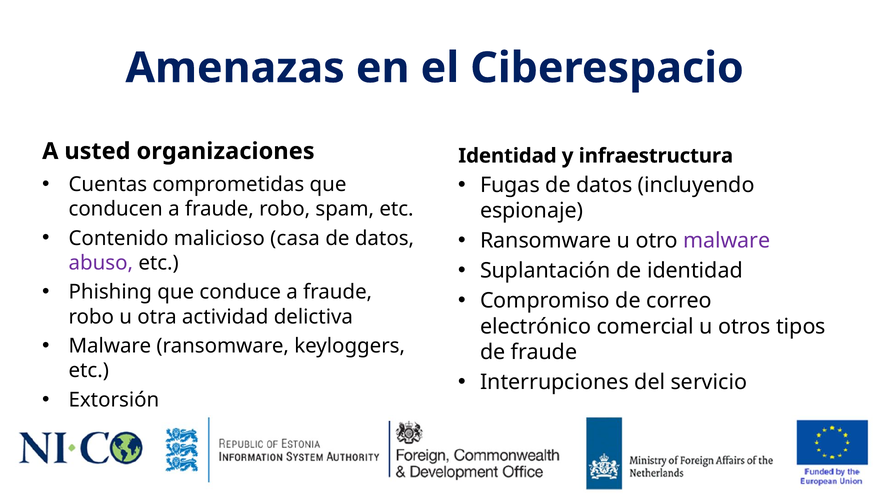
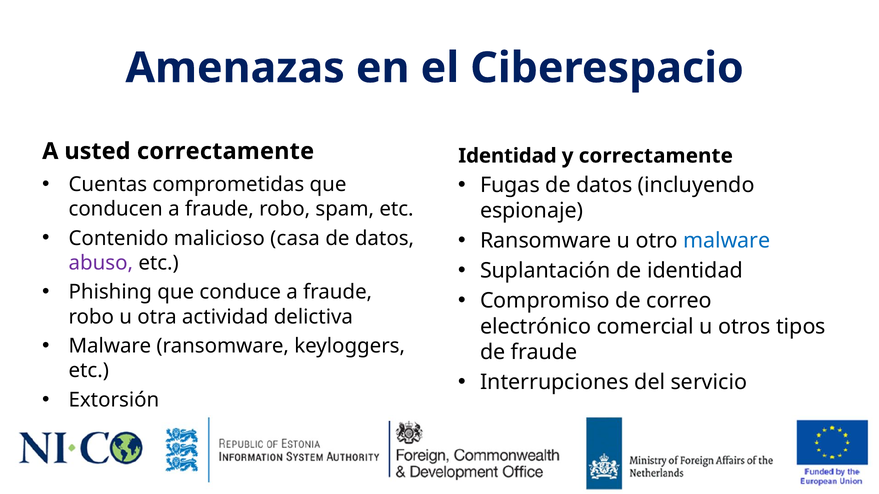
usted organizaciones: organizaciones -> correctamente (226, 151)
y infraestructura: infraestructura -> correctamente (656, 156)
malware colour: purple -> blue (727, 241)
